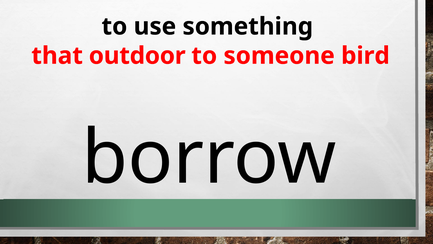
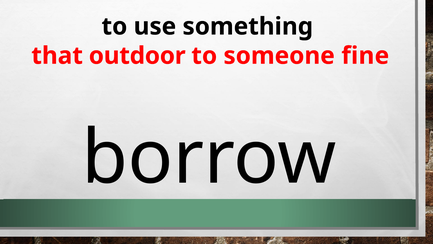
bird: bird -> fine (365, 56)
